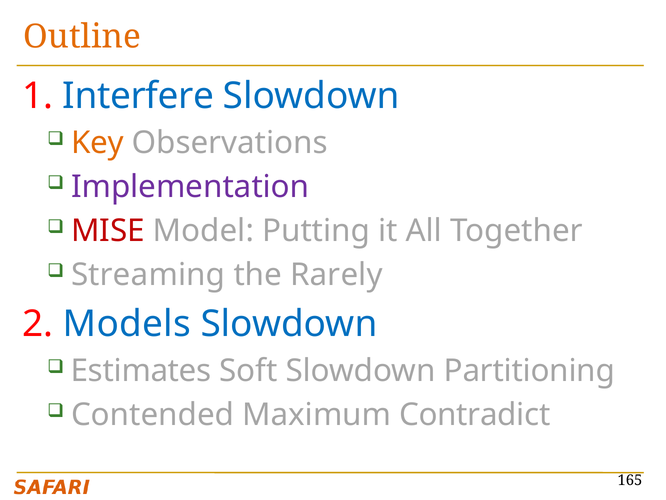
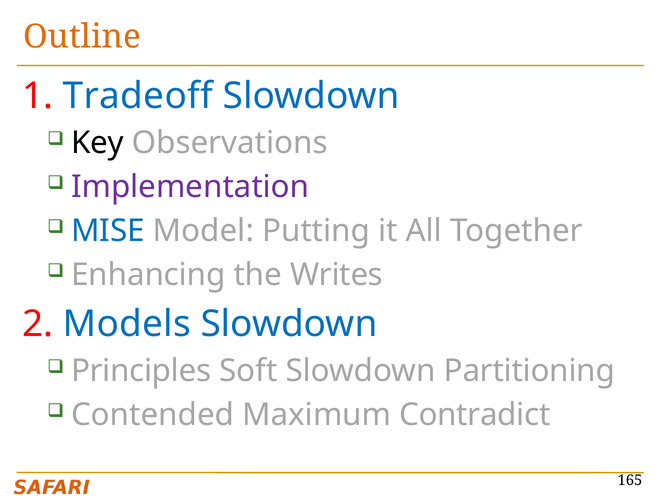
Interfere: Interfere -> Tradeoff (138, 96)
Key colour: orange -> black (97, 143)
MISE colour: red -> blue (108, 231)
Streaming: Streaming -> Enhancing (148, 275)
Rarely: Rarely -> Writes (337, 275)
Estimates: Estimates -> Principles (141, 371)
